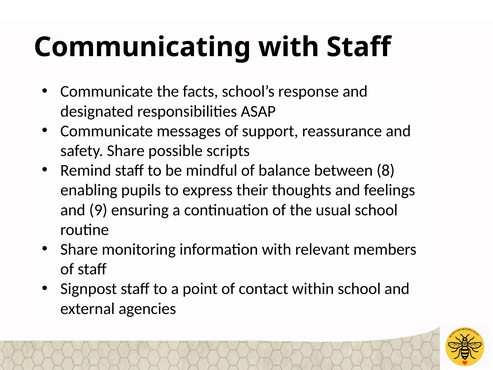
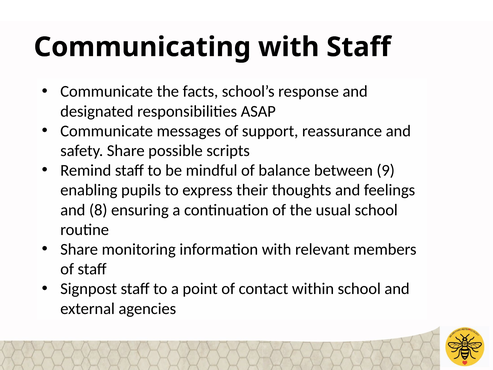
8: 8 -> 9 (386, 170)
9: 9 -> 8 (98, 210)
